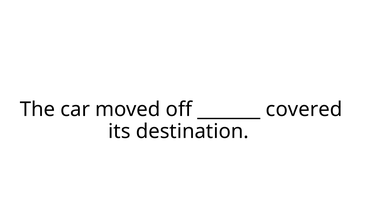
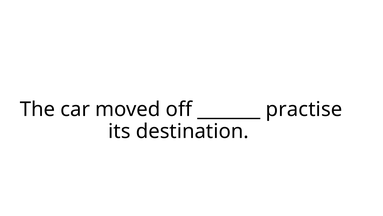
covered: covered -> practise (304, 109)
